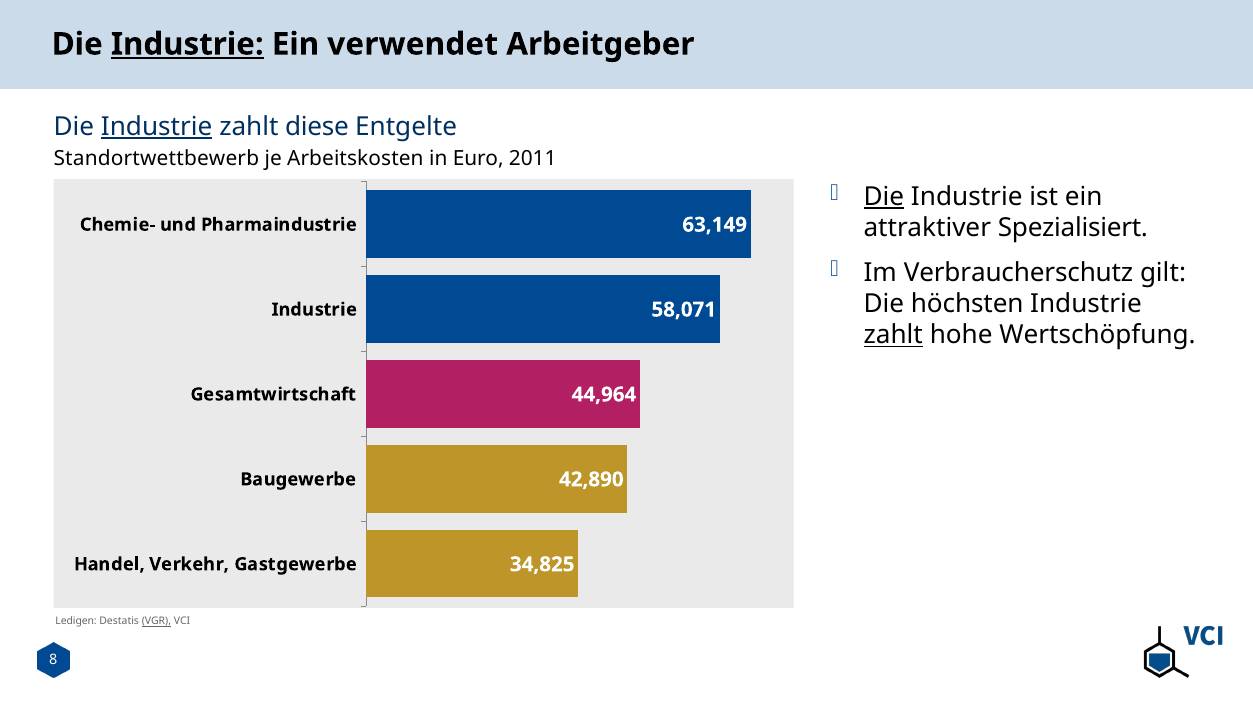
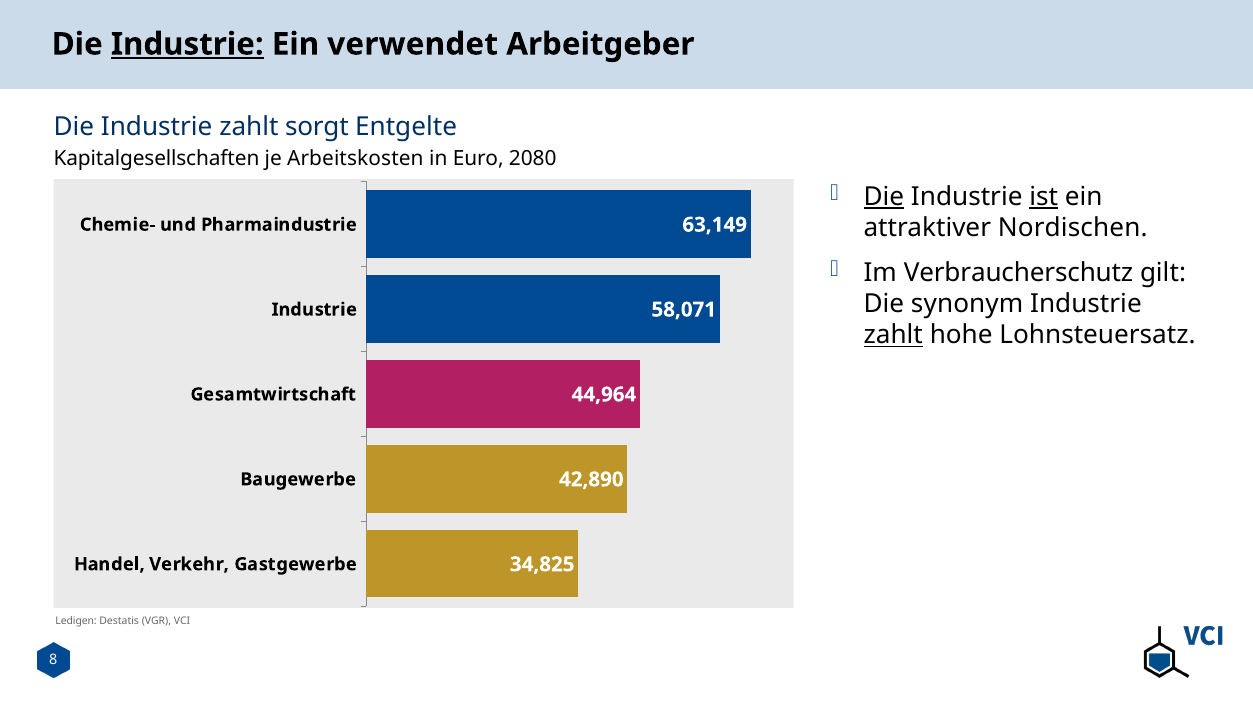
Industrie underline: present -> none (157, 126)
diese: diese -> sorgt (317, 126)
Standortwettbewerb: Standortwettbewerb -> Kapitalgesellschaften (157, 159)
2011: 2011 -> 2080 (533, 159)
ist underline: none -> present (1044, 197)
Spezialisiert: Spezialisiert -> Nordischen (1073, 228)
höchsten: höchsten -> synonym (967, 304)
Wertschöpfung: Wertschöpfung -> Lohnsteuersatz (1098, 335)
VGR underline: present -> none (156, 621)
